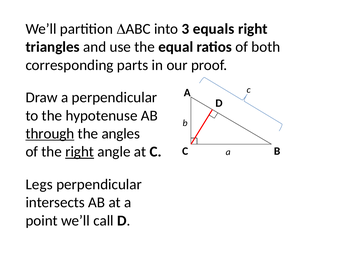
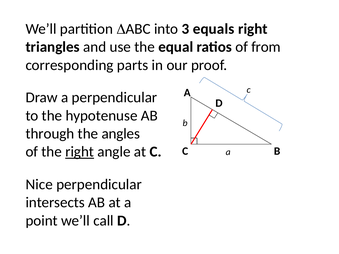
both: both -> from (266, 47)
through underline: present -> none (50, 134)
Legs: Legs -> Nice (39, 185)
